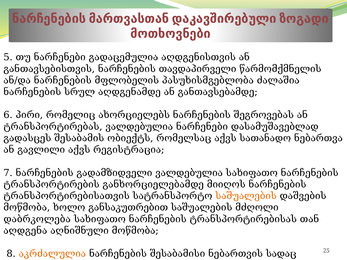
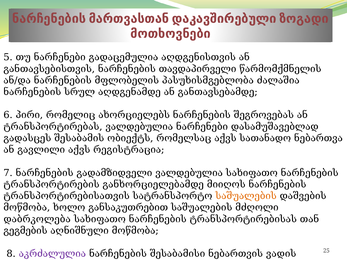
აღდგენა: აღდგენა -> გეგმების (25, 231)
აკრძალულია colour: orange -> purple (52, 254)
სადაც: სადაც -> ვადის (281, 254)
